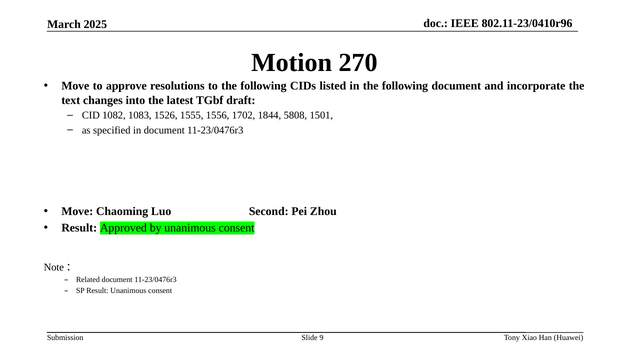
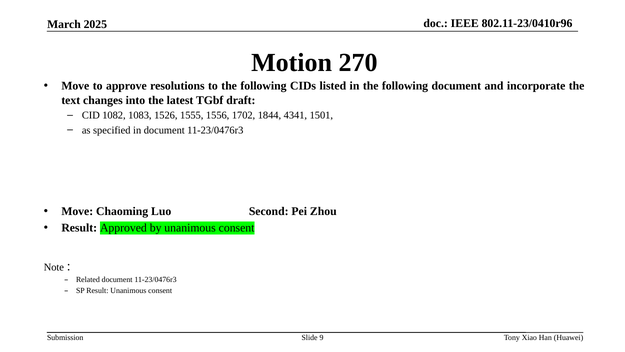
5808: 5808 -> 4341 (295, 115)
